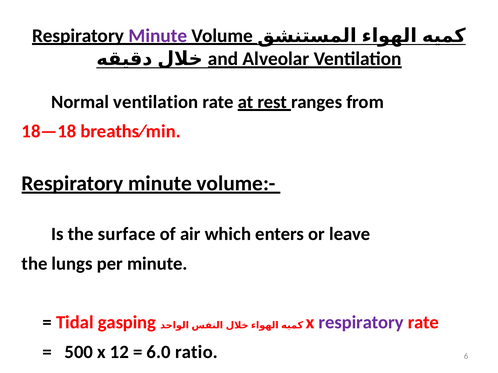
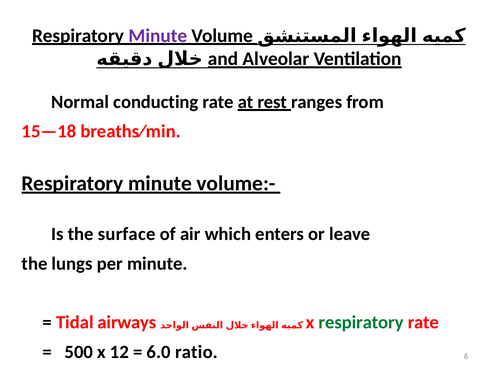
Normal ventilation: ventilation -> conducting (156, 102)
18—18: 18—18 -> 15—18 (49, 132)
gasping: gasping -> airways (127, 323)
respiratory colour: purple -> green (361, 323)
